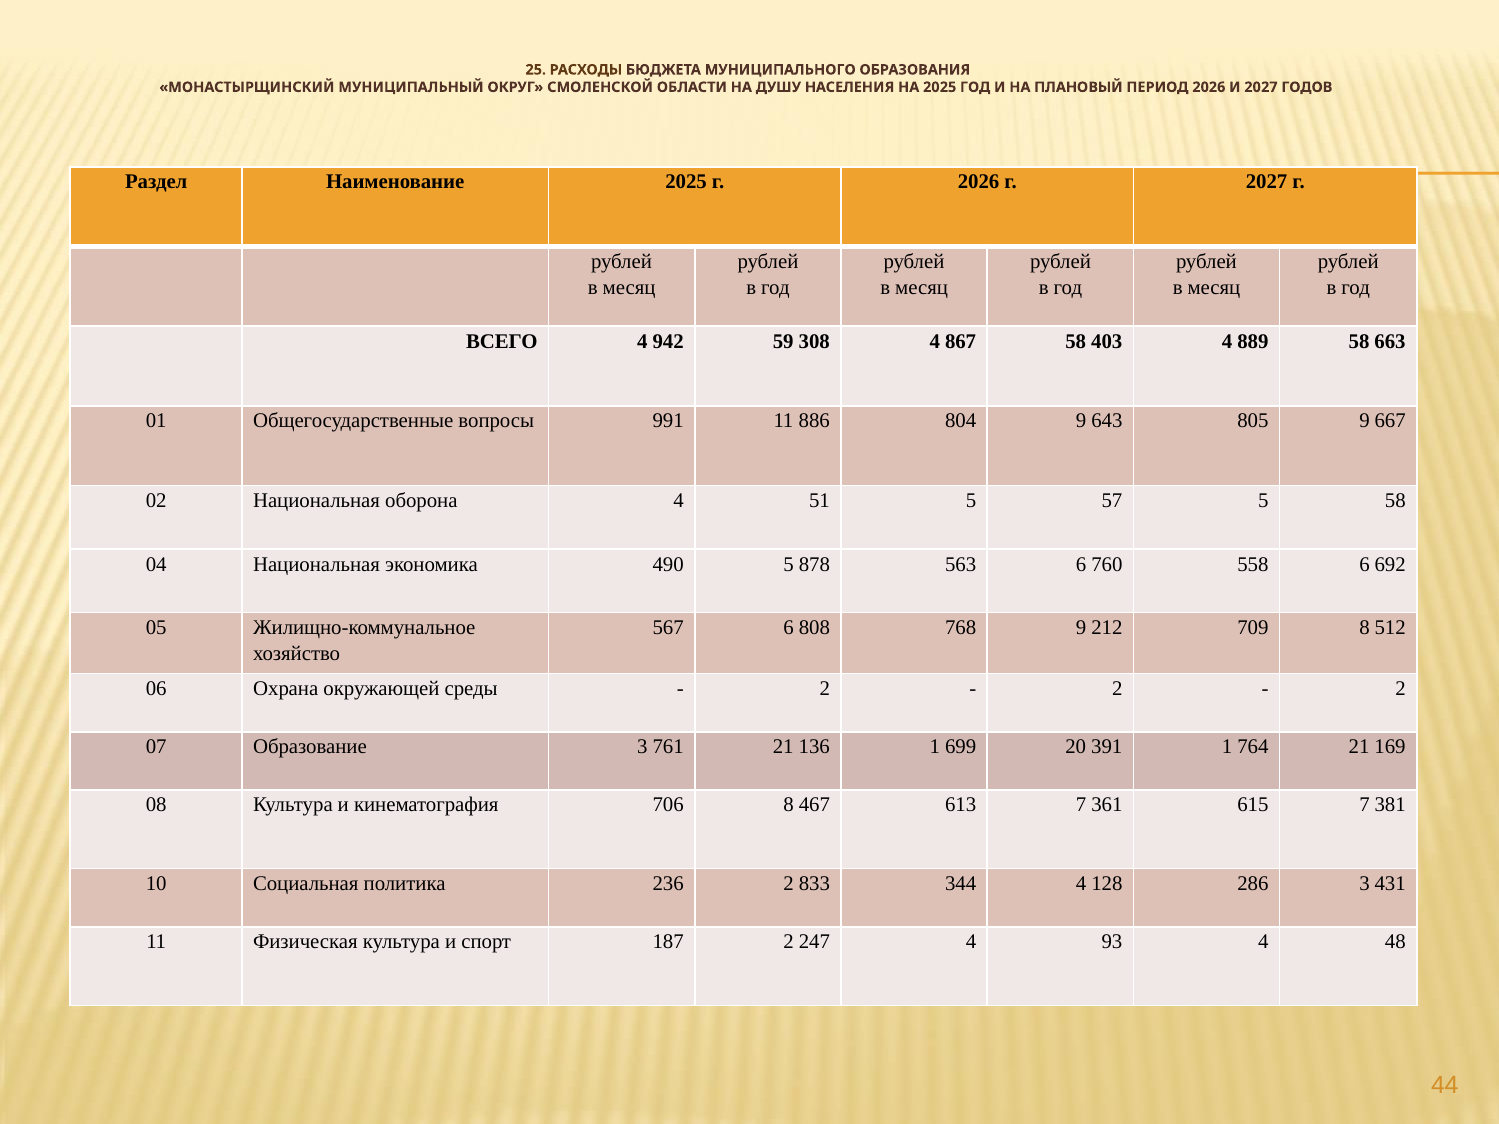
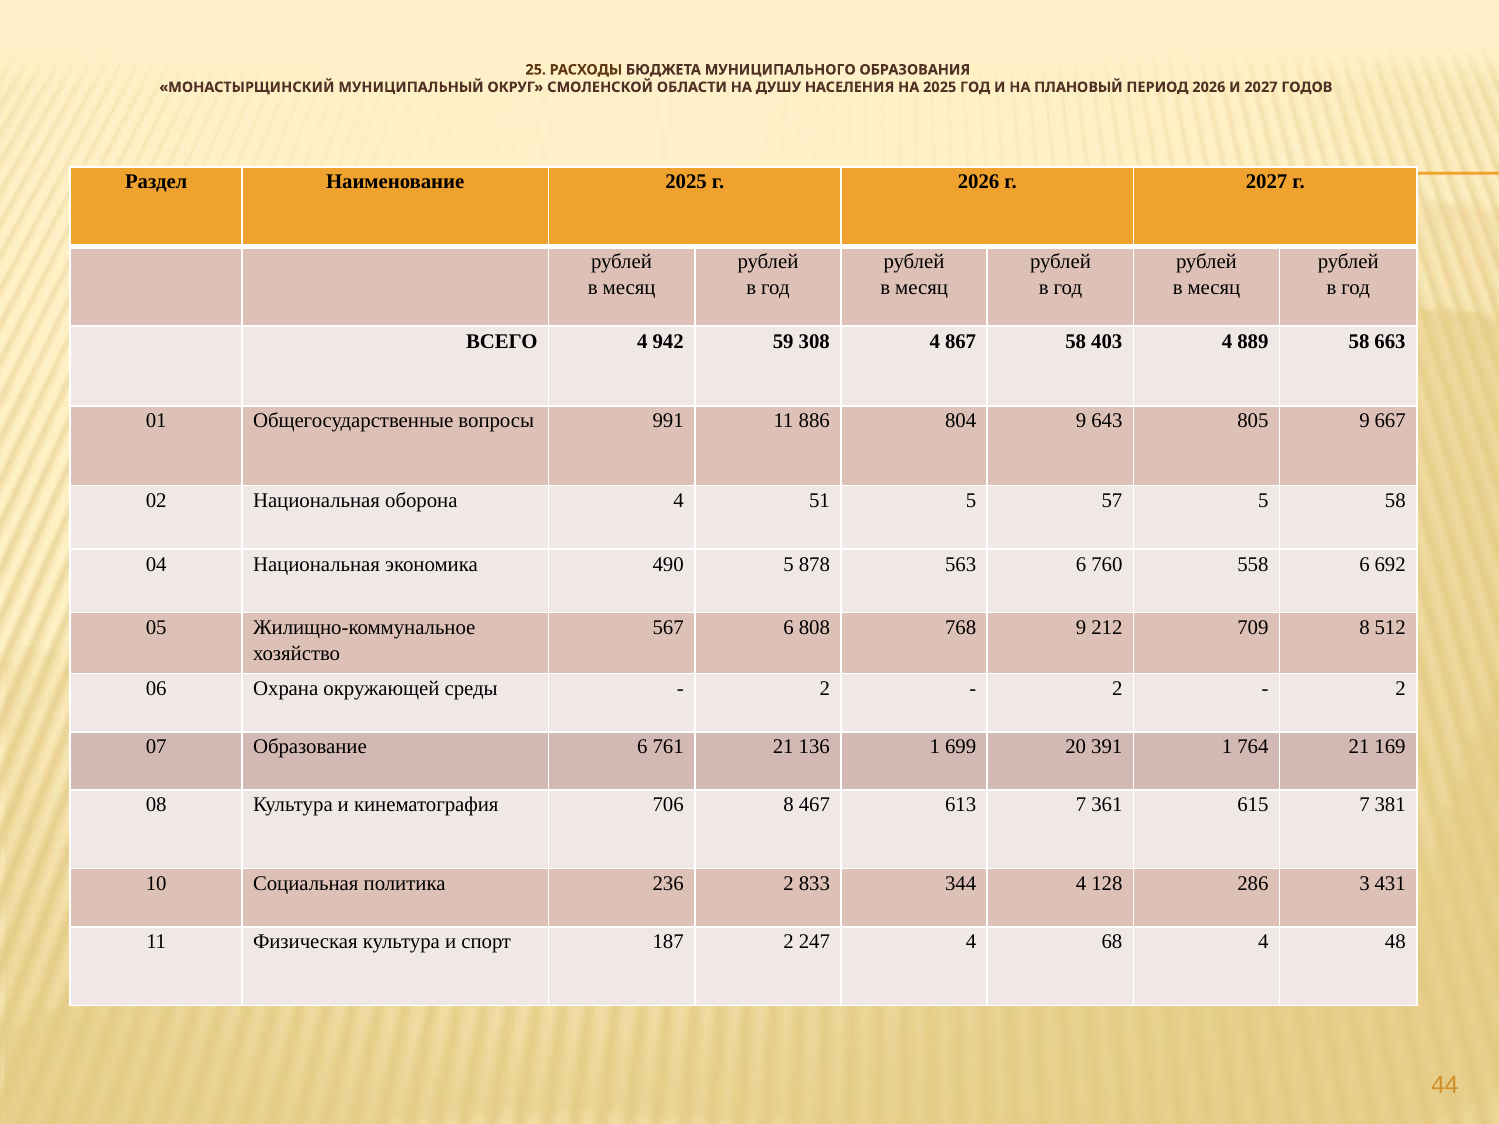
Образование 3: 3 -> 6 (642, 747)
93: 93 -> 68 (1112, 942)
